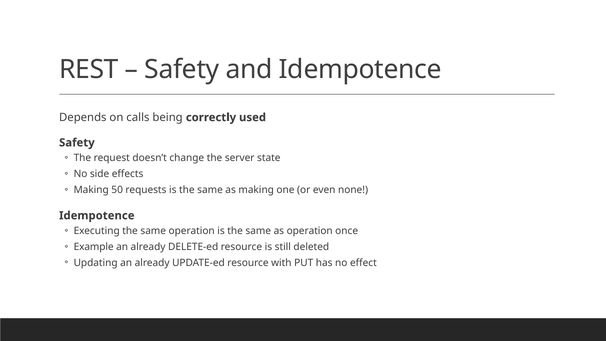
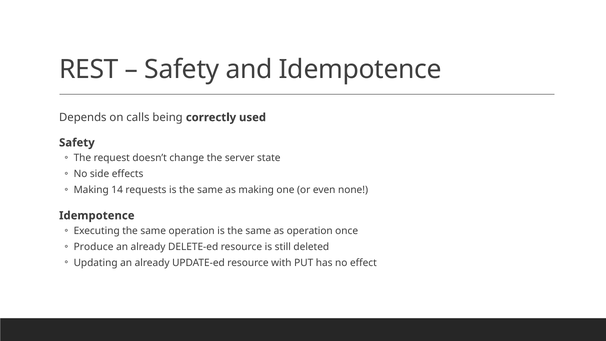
50: 50 -> 14 (117, 190)
Example: Example -> Produce (94, 247)
